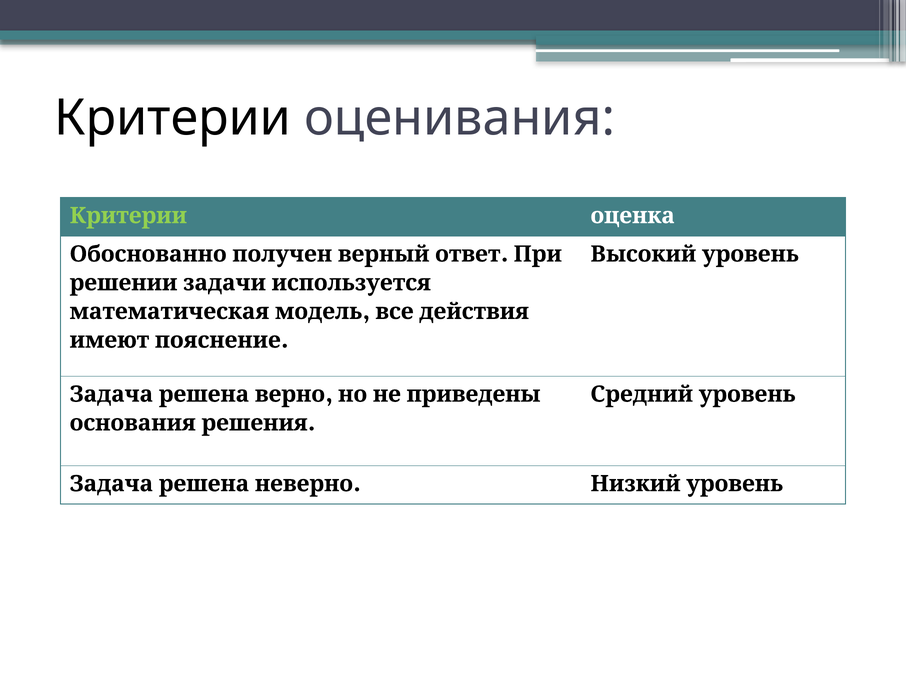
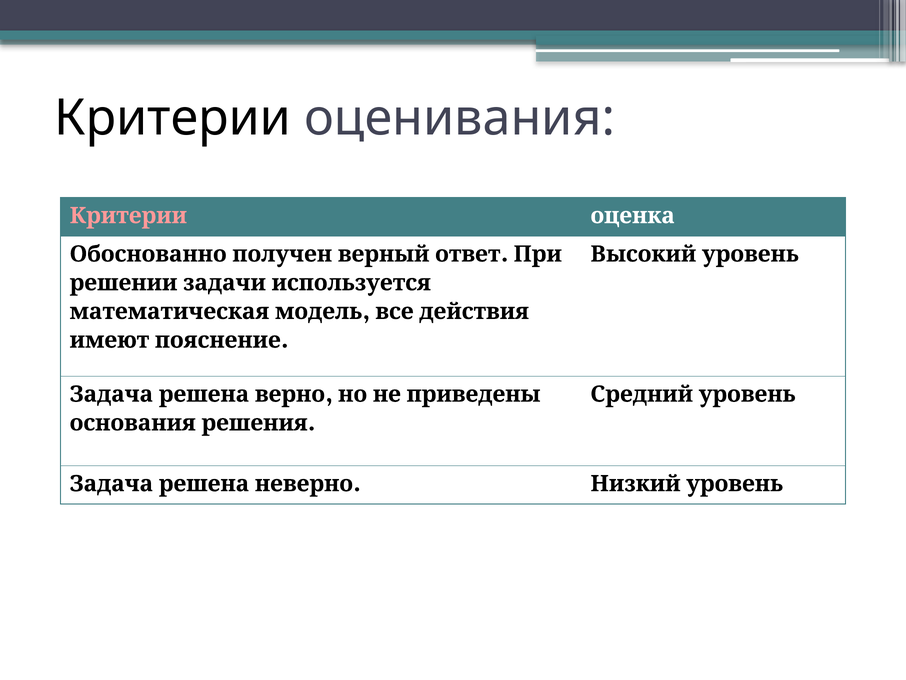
Критерии colour: light green -> pink (128, 216)
